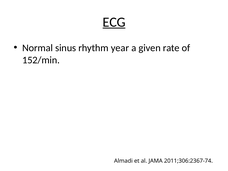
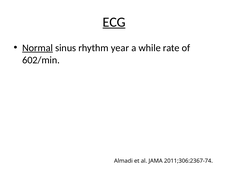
Normal underline: none -> present (38, 48)
given: given -> while (150, 48)
152/min: 152/min -> 602/min (41, 60)
